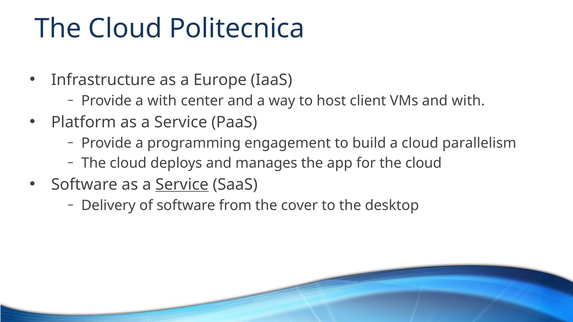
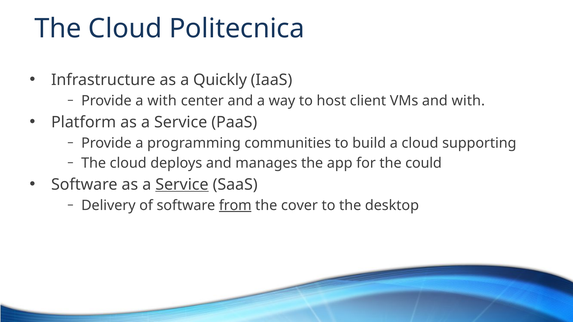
Europe: Europe -> Quickly (220, 80)
engagement: engagement -> communities (288, 143)
parallelism: parallelism -> supporting (479, 143)
for the cloud: cloud -> could (423, 163)
from underline: none -> present (235, 206)
